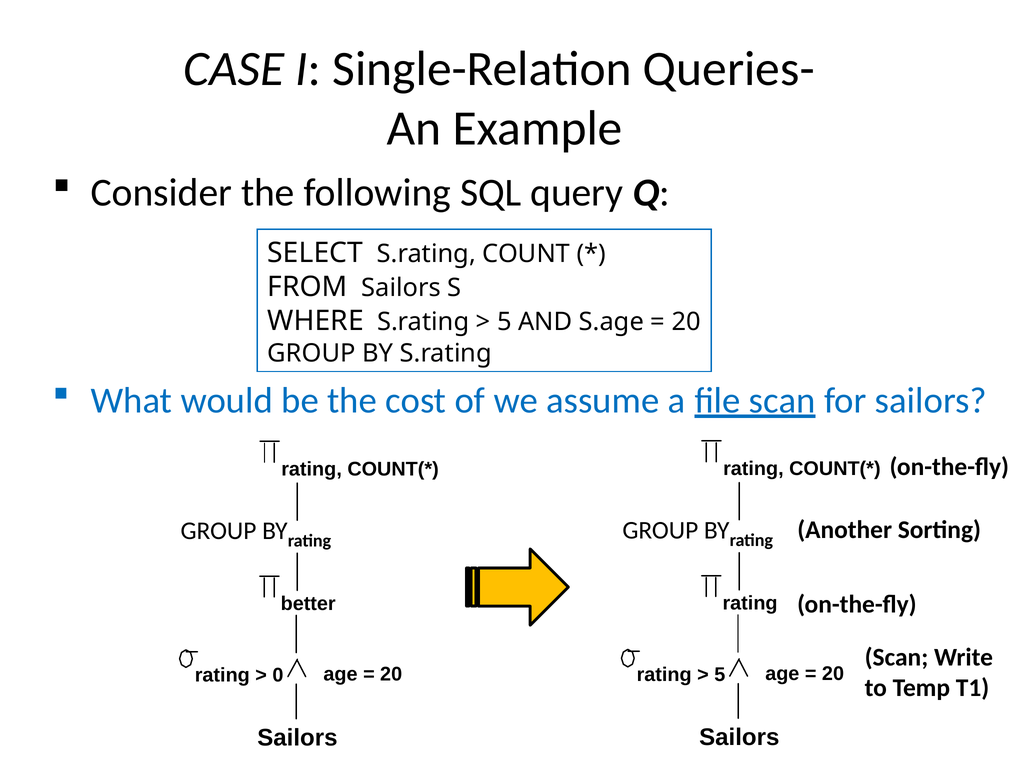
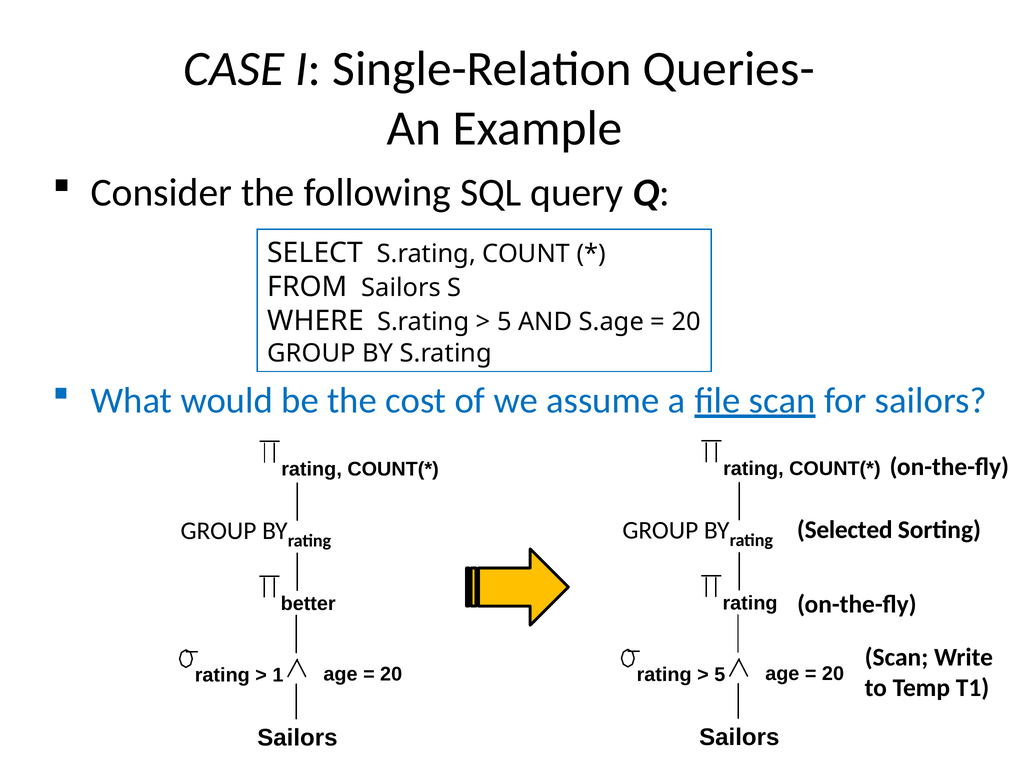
Another: Another -> Selected (845, 530)
0: 0 -> 1 (278, 675)
